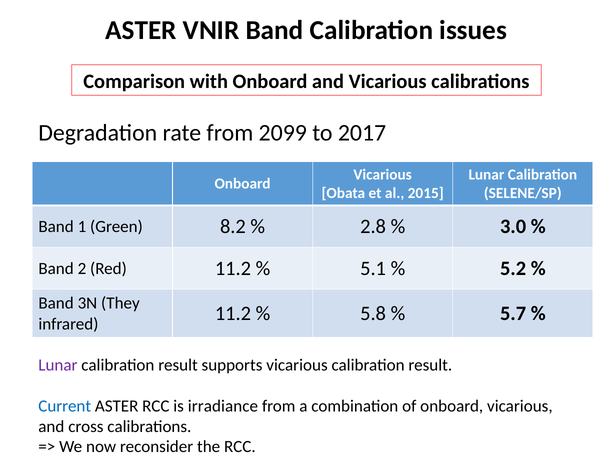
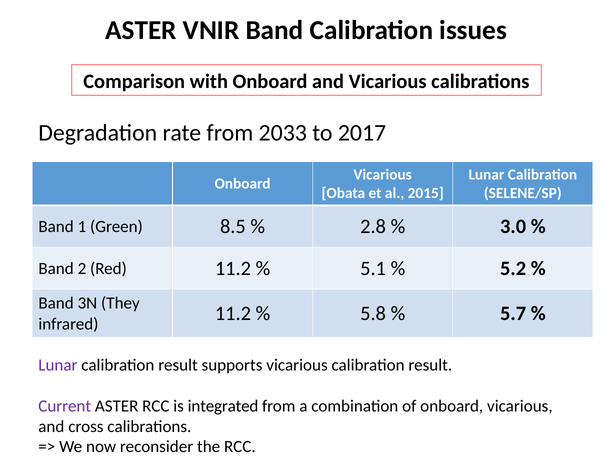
2099: 2099 -> 2033 (283, 133)
8.2: 8.2 -> 8.5 (233, 226)
Current colour: blue -> purple (65, 406)
irradiance: irradiance -> integrated (223, 406)
